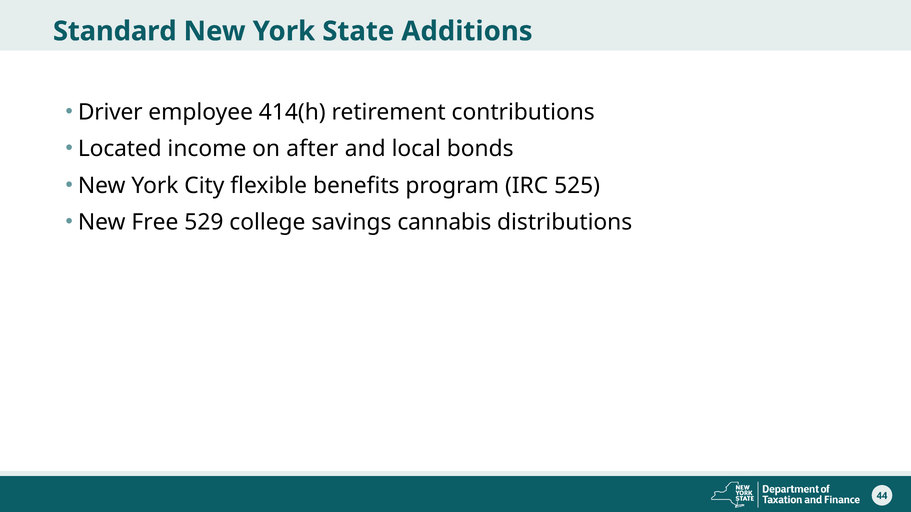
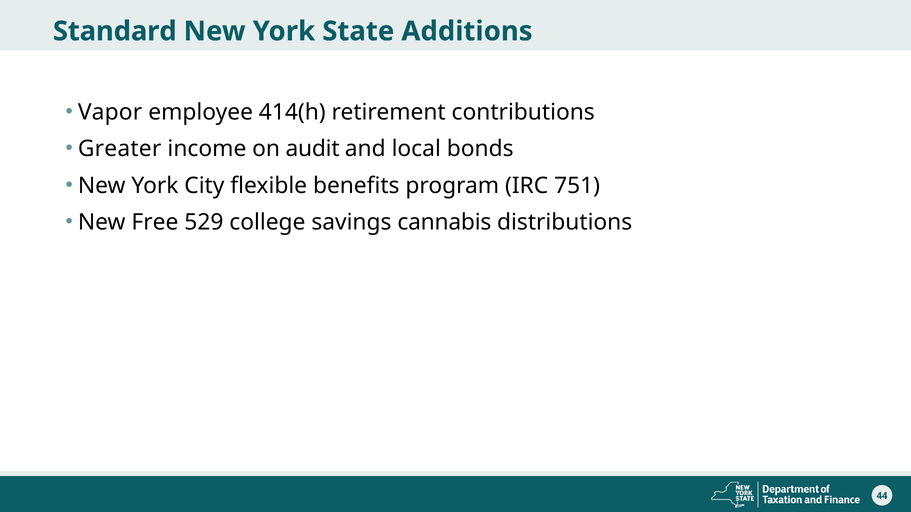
Driver: Driver -> Vapor (110, 112)
Located: Located -> Greater (120, 149)
after: after -> audit (313, 149)
525: 525 -> 751 (577, 186)
